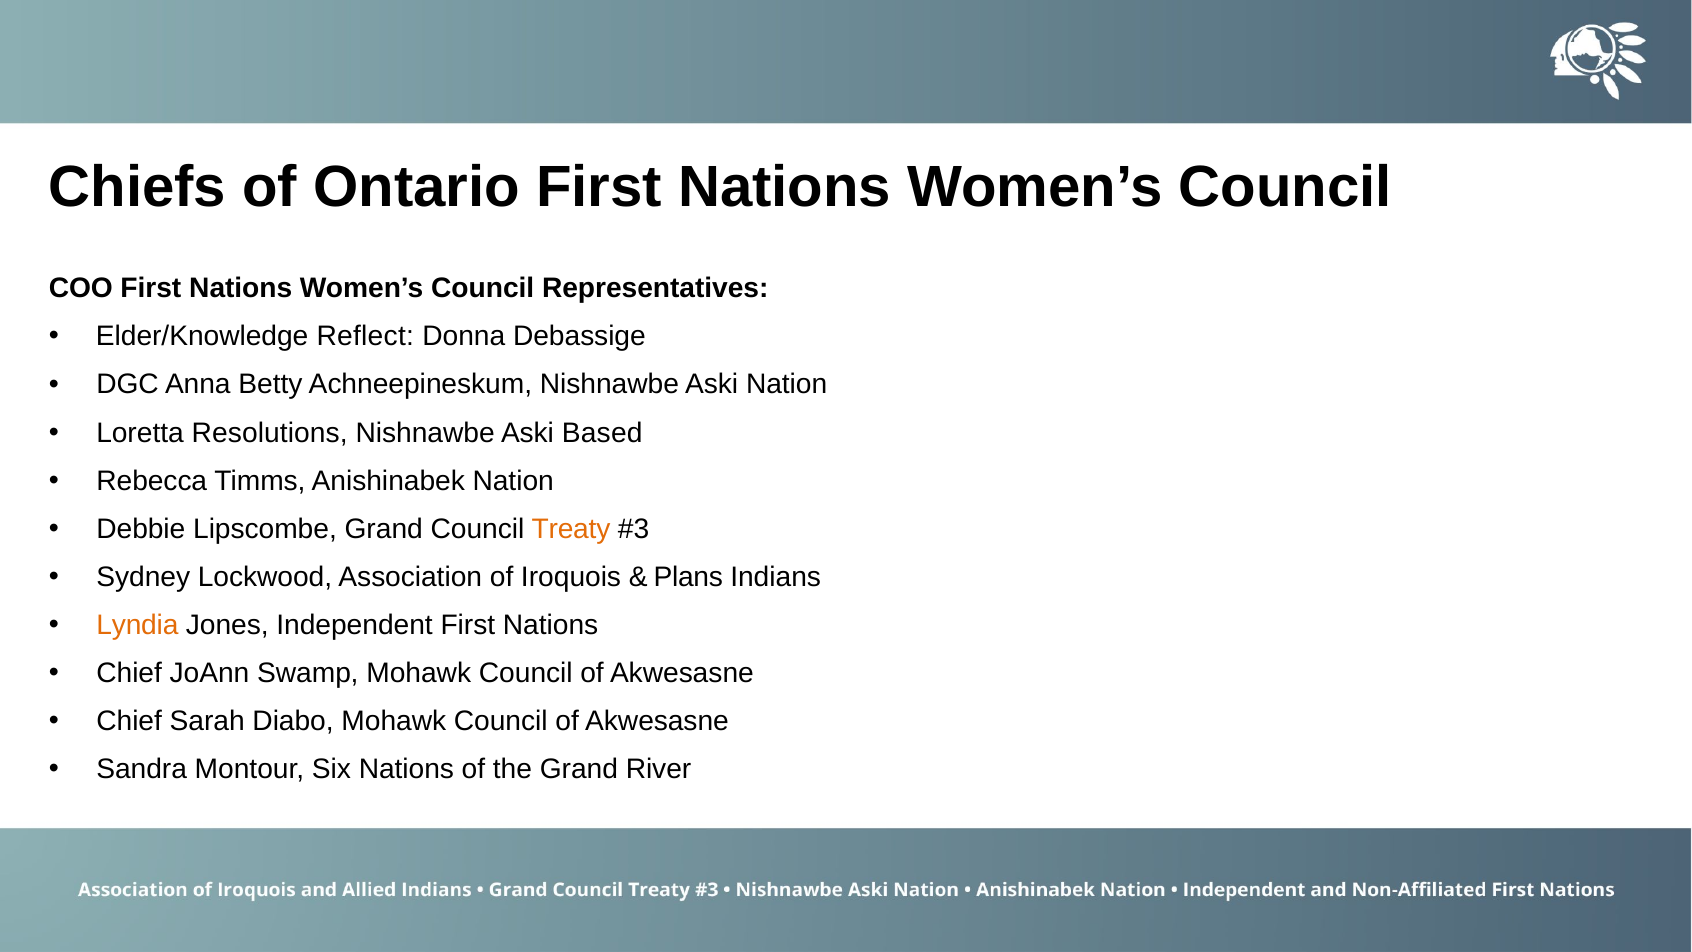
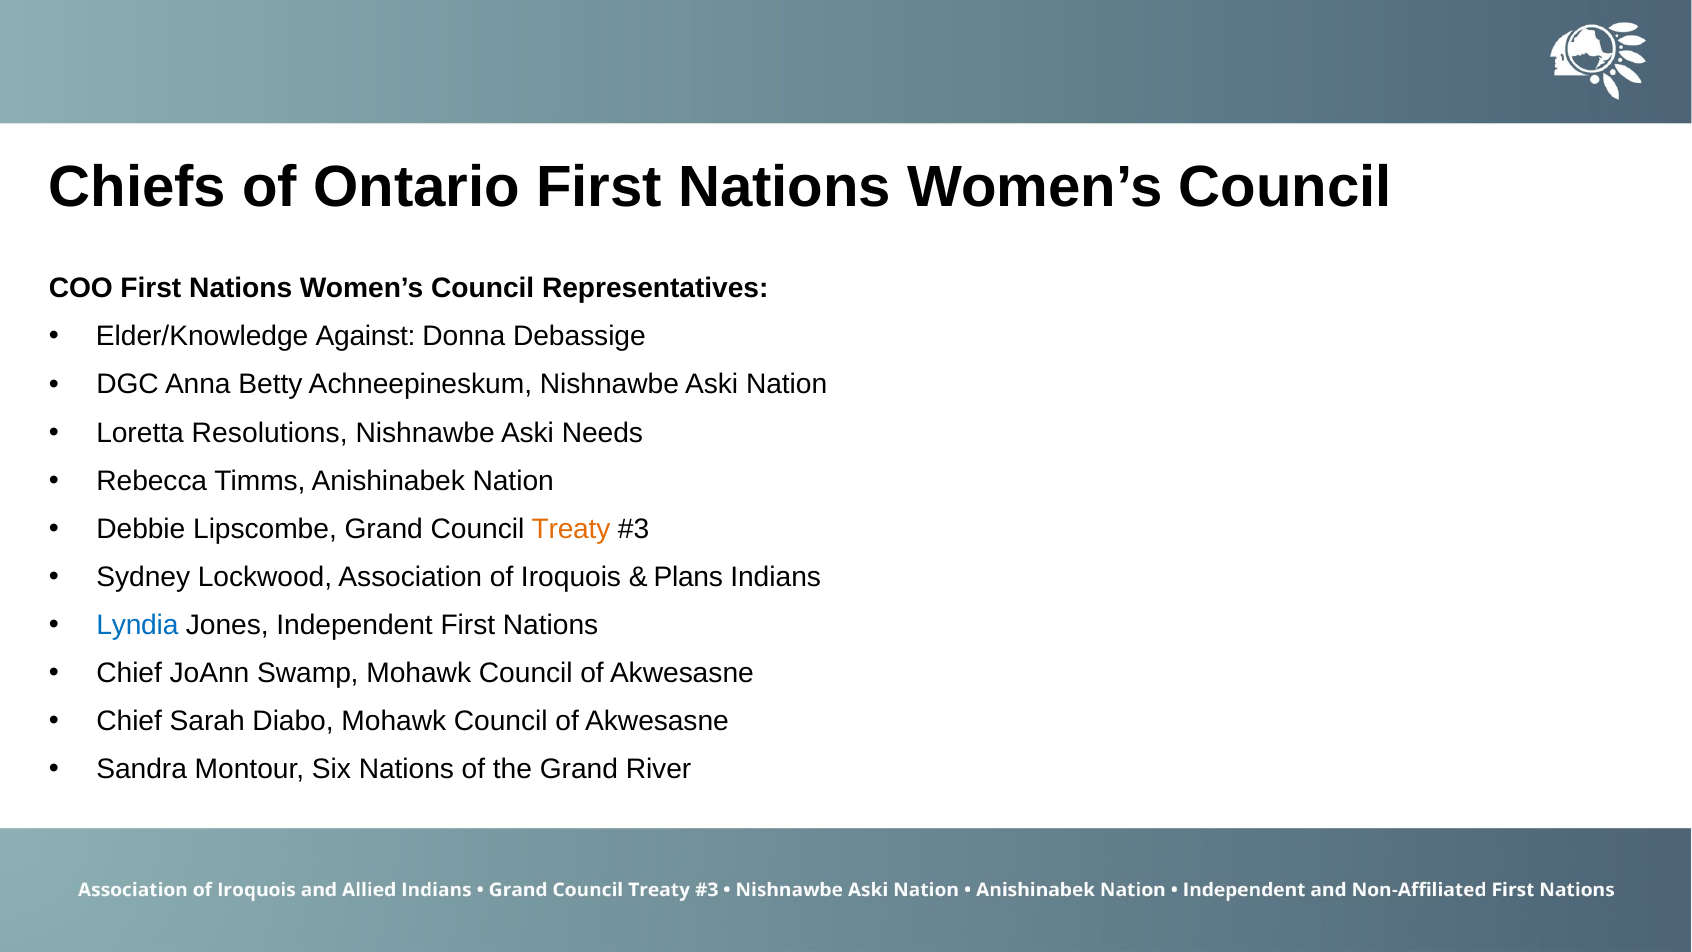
Reflect: Reflect -> Against (366, 337)
Based: Based -> Needs (602, 433)
Lyndia colour: orange -> blue (137, 625)
